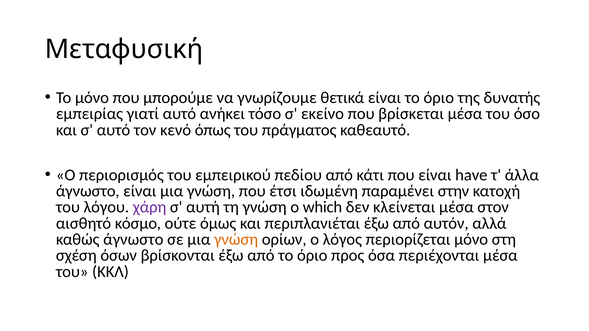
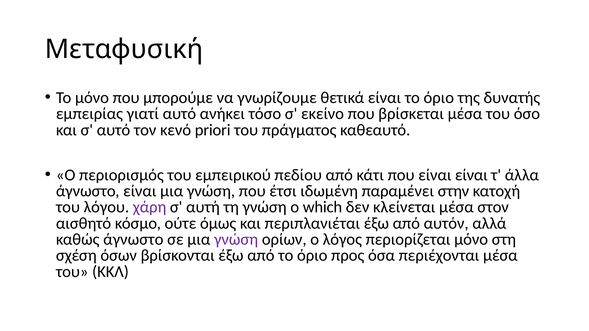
όπως: όπως -> priori (213, 130)
είναι have: have -> είναι (471, 175)
γνώση colour: orange -> purple (236, 240)
